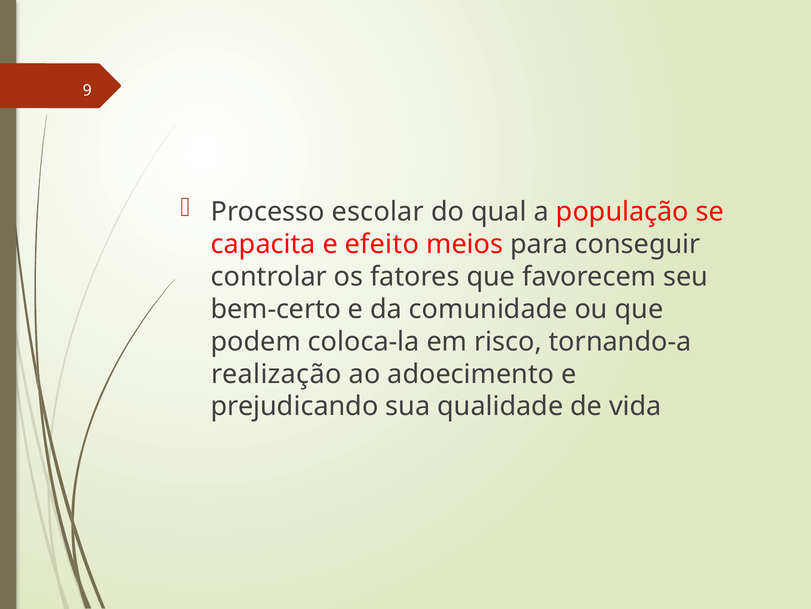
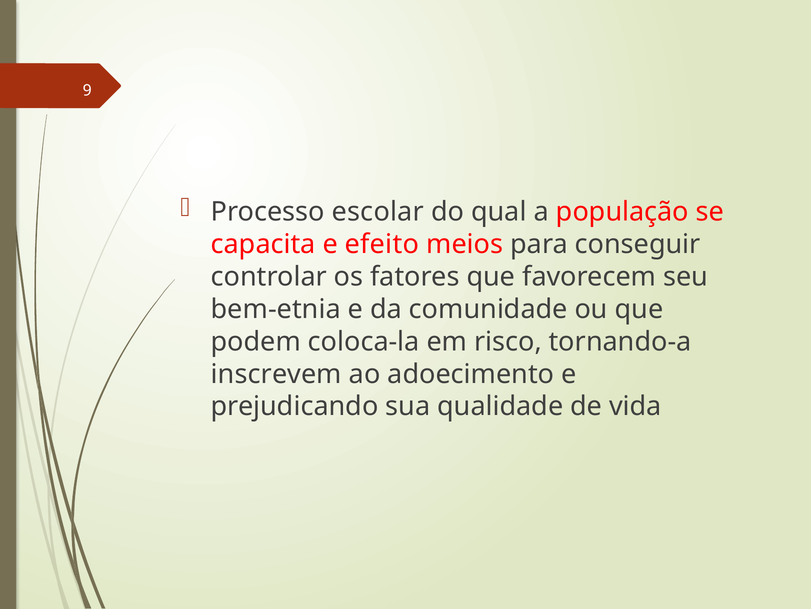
bem-certo: bem-certo -> bem-etnia (276, 309)
realização: realização -> inscrevem (276, 374)
